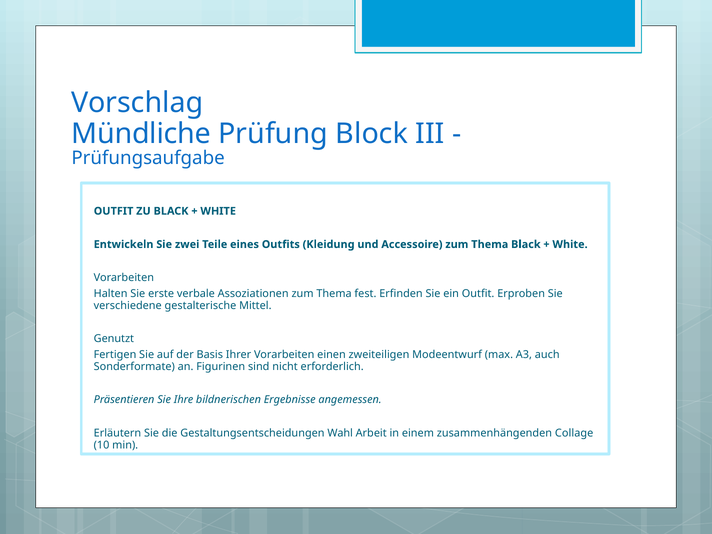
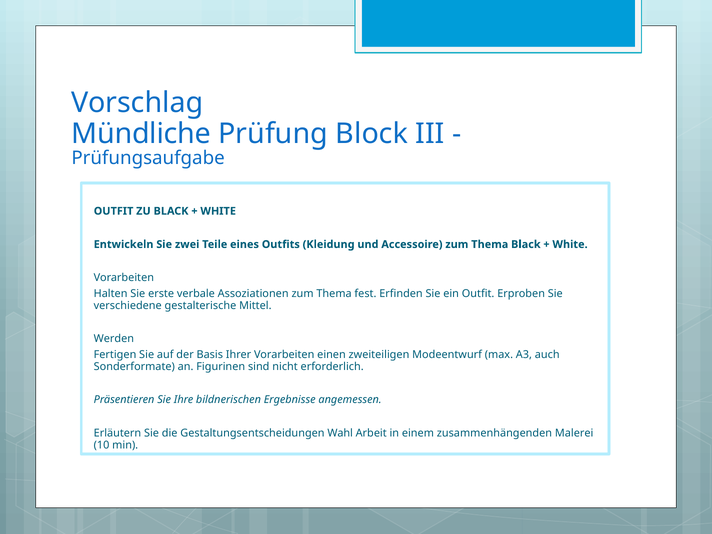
Genutzt: Genutzt -> Werden (114, 339)
Collage: Collage -> Malerei (574, 433)
